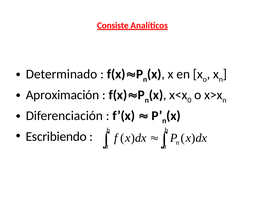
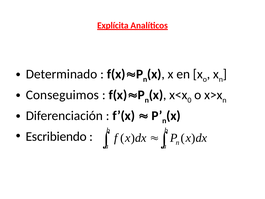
Consiste: Consiste -> Explícita (113, 25)
Aproximación: Aproximación -> Conseguimos (62, 95)
